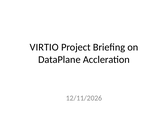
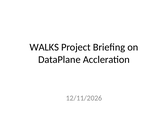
VIRTIO: VIRTIO -> WALKS (44, 47)
